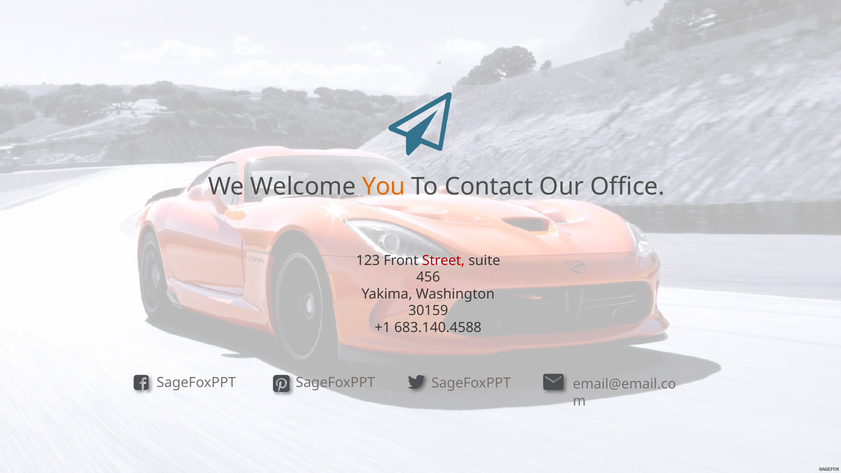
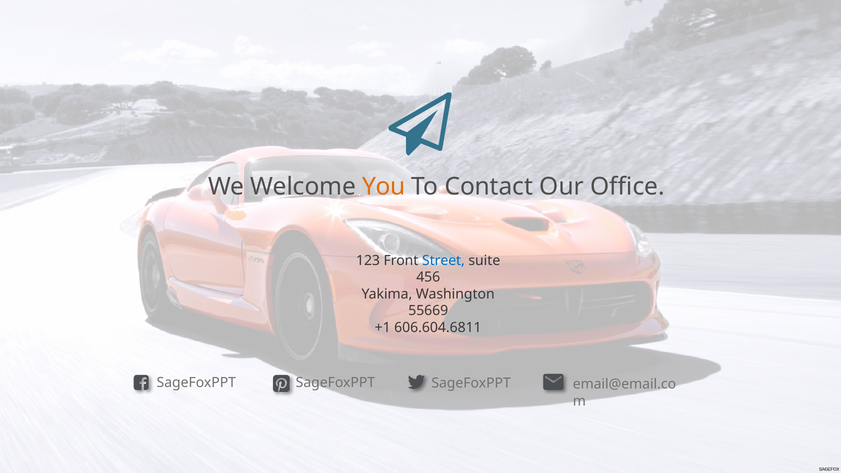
Street colour: red -> blue (443, 260)
30159: 30159 -> 55669 (428, 311)
683.140.4588: 683.140.4588 -> 606.604.6811 (438, 328)
